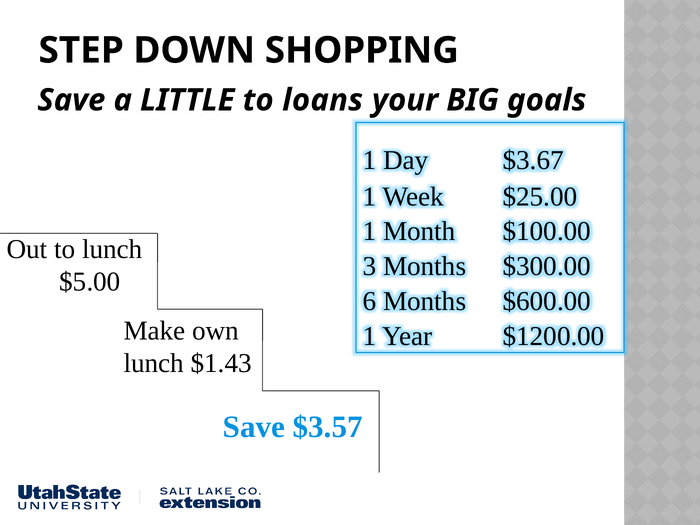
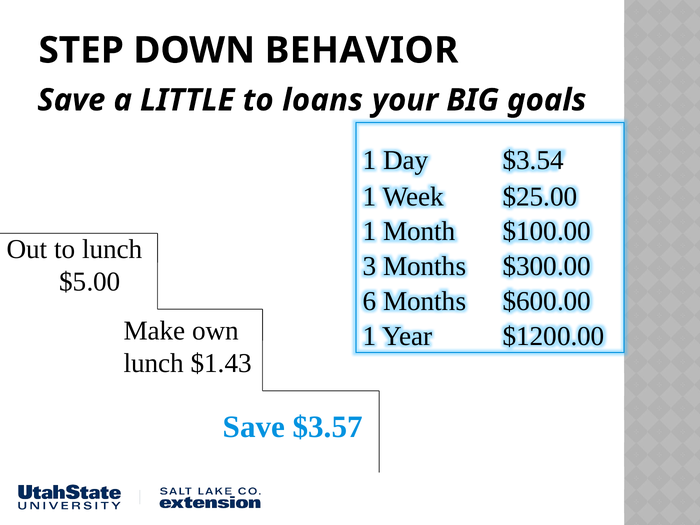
SHOPPING: SHOPPING -> BEHAVIOR (362, 50)
$3.67: $3.67 -> $3.54 (533, 161)
